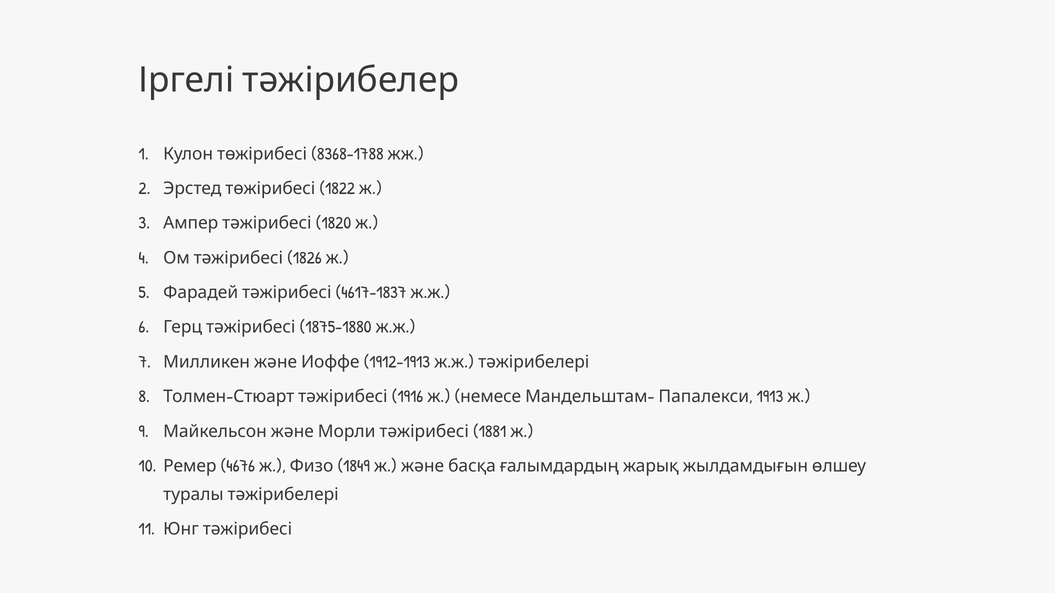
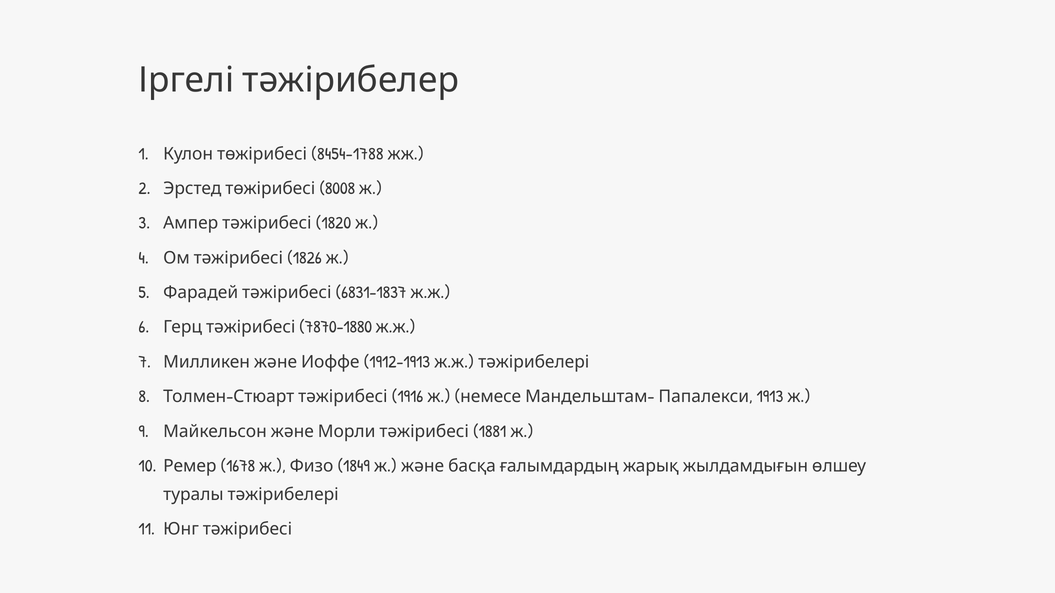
8368-1788: 8368-1788 -> 8454-1788 (347, 154)
1822: 1822 -> 8008 (337, 189)
4617-1837: 4617-1837 -> 6831-1837 (371, 293)
1875-1880: 1875-1880 -> 7870-1880 (336, 327)
4676: 4676 -> 1678 (238, 466)
